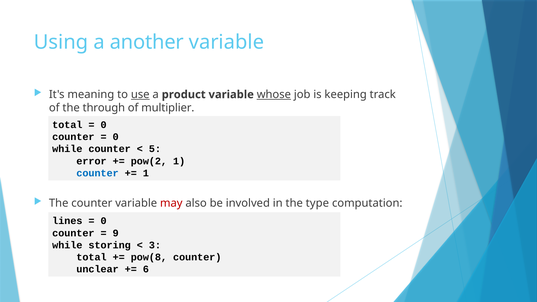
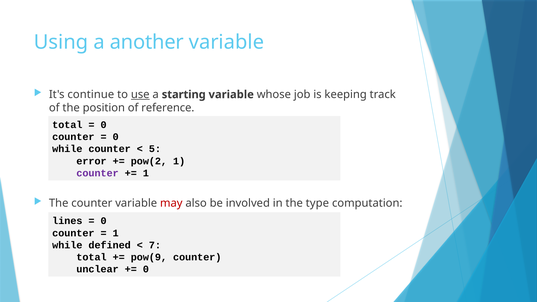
meaning: meaning -> continue (91, 95)
product: product -> starting (184, 95)
whose underline: present -> none (274, 95)
through: through -> position (104, 108)
multiplier: multiplier -> reference (168, 108)
counter colour: blue -> purple (98, 173)
9: 9 -> 1 (116, 233)
storing: storing -> defined (110, 245)
3: 3 -> 7 (155, 245)
pow(8: pow(8 -> pow(9 (149, 257)
6: 6 -> 0 (146, 269)
